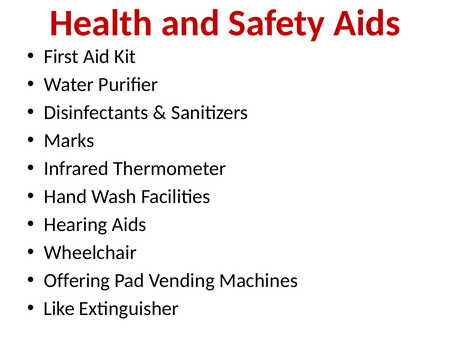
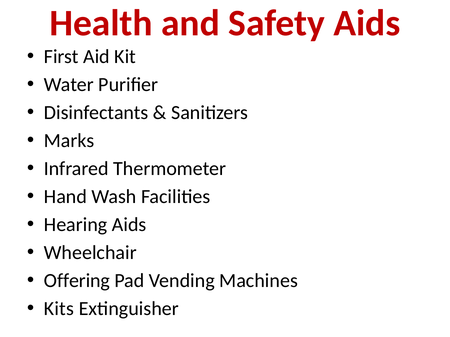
Like: Like -> Kits (59, 309)
